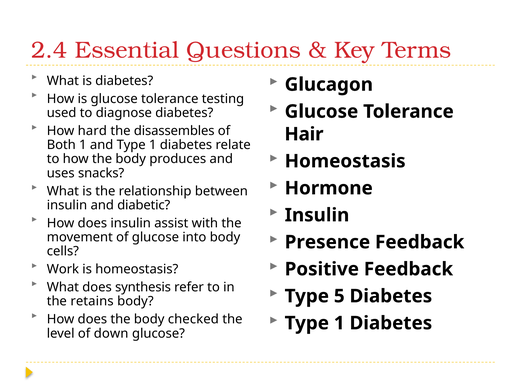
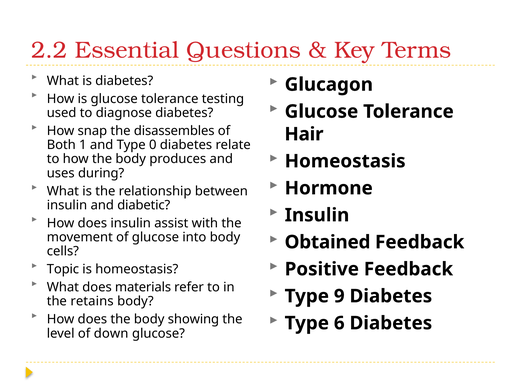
2.4: 2.4 -> 2.2 (49, 50)
hard: hard -> snap (92, 131)
and Type 1: 1 -> 0 (153, 145)
snacks: snacks -> during (101, 173)
Presence: Presence -> Obtained (328, 242)
Work: Work -> Topic (63, 269)
synthesis: synthesis -> materials (143, 287)
5: 5 -> 9 (339, 296)
checked: checked -> showing (193, 319)
1: 1 -> 6 (339, 323)
